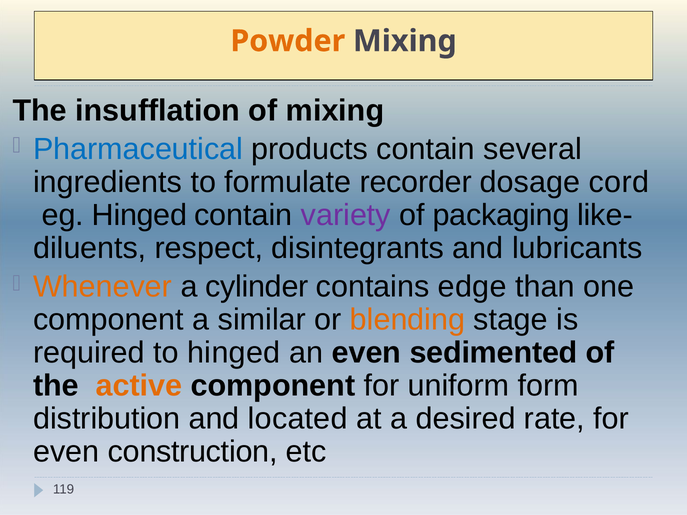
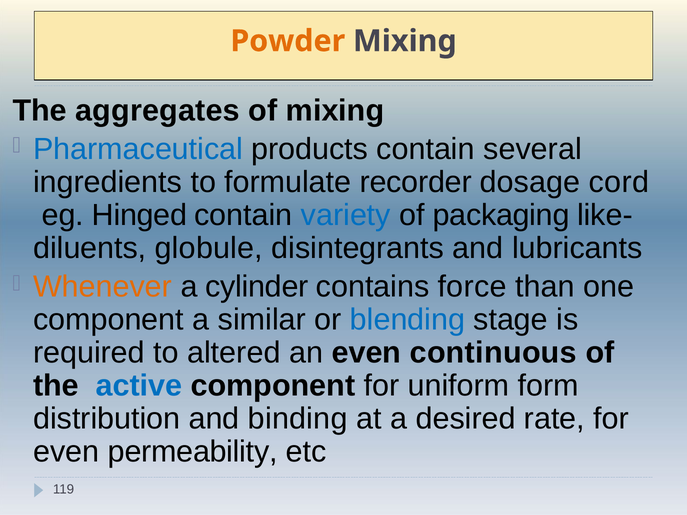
insufflation: insufflation -> aggregates (157, 111)
variety colour: purple -> blue (346, 215)
respect: respect -> globule (209, 248)
edge: edge -> force (472, 287)
blending colour: orange -> blue (407, 320)
to hinged: hinged -> altered (234, 353)
sedimented: sedimented -> continuous (493, 353)
active colour: orange -> blue (139, 386)
located: located -> binding (298, 419)
construction: construction -> permeability (193, 452)
